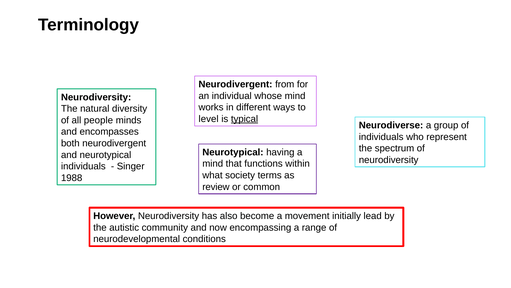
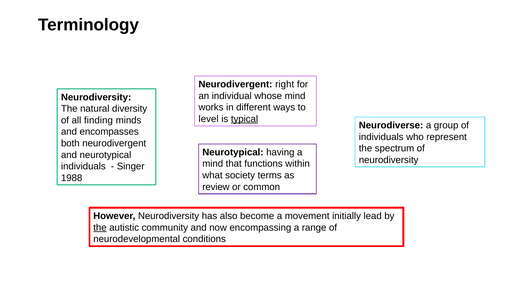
from: from -> right (285, 84)
people: people -> finding (98, 120)
the underline: none -> present (100, 227)
